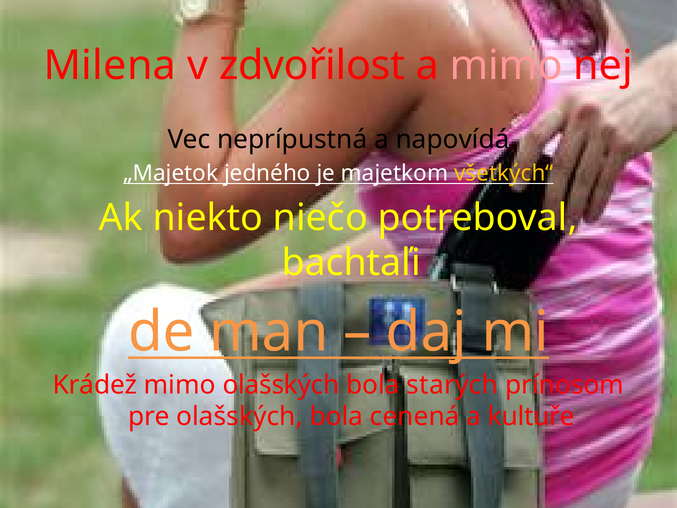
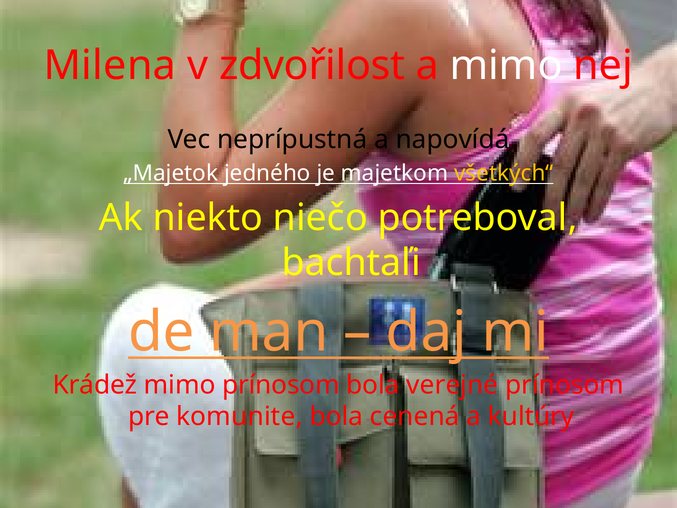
mimo colour: pink -> white (506, 66)
mimo olašských: olašských -> prínosom (281, 385)
starých: starých -> verejné (452, 385)
pre olašských: olašských -> komunite (239, 416)
kultuře: kultuře -> kultúry (531, 416)
